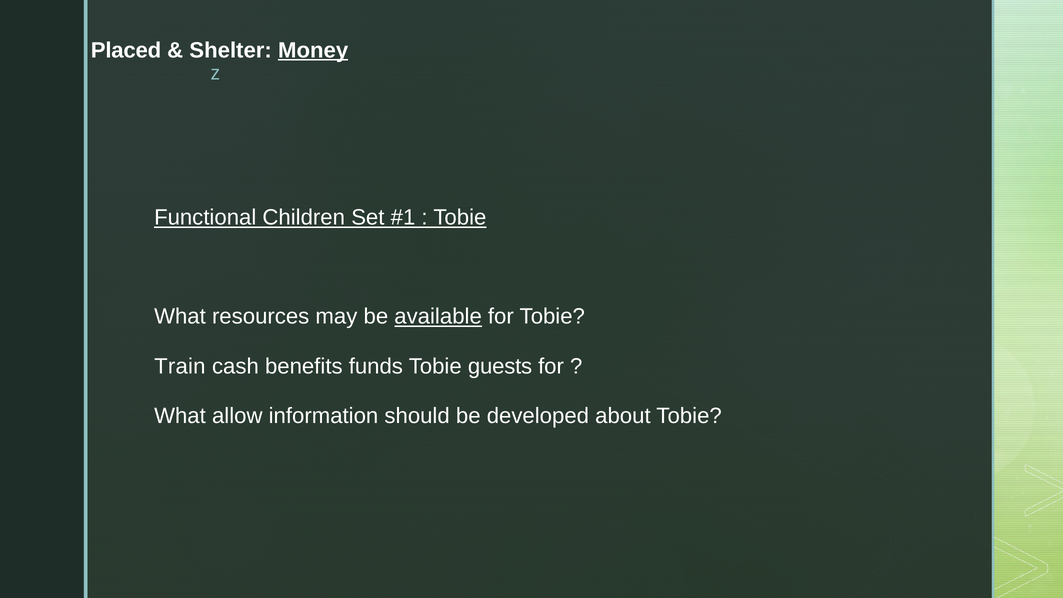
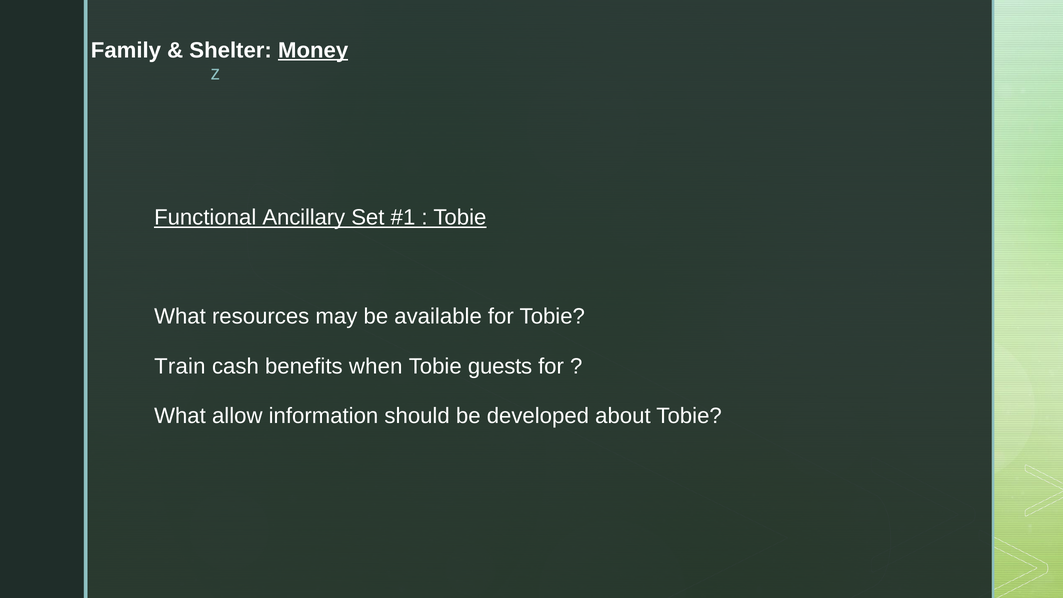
Placed: Placed -> Family (126, 50)
Children: Children -> Ancillary (304, 217)
available underline: present -> none (438, 317)
funds: funds -> when (376, 366)
